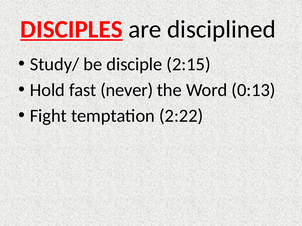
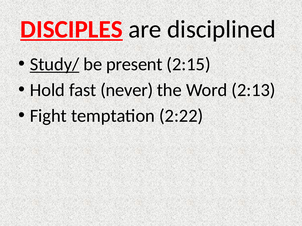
Study/ underline: none -> present (55, 64)
disciple: disciple -> present (134, 64)
0:13: 0:13 -> 2:13 (254, 90)
